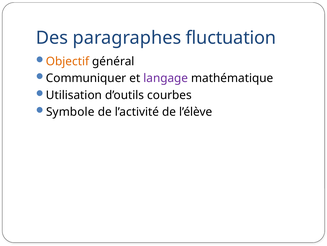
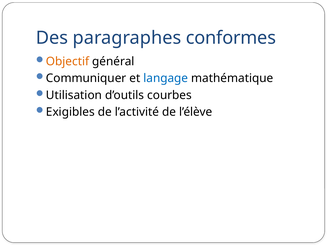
fluctuation: fluctuation -> conformes (231, 38)
langage colour: purple -> blue (166, 78)
Symbole: Symbole -> Exigibles (70, 112)
